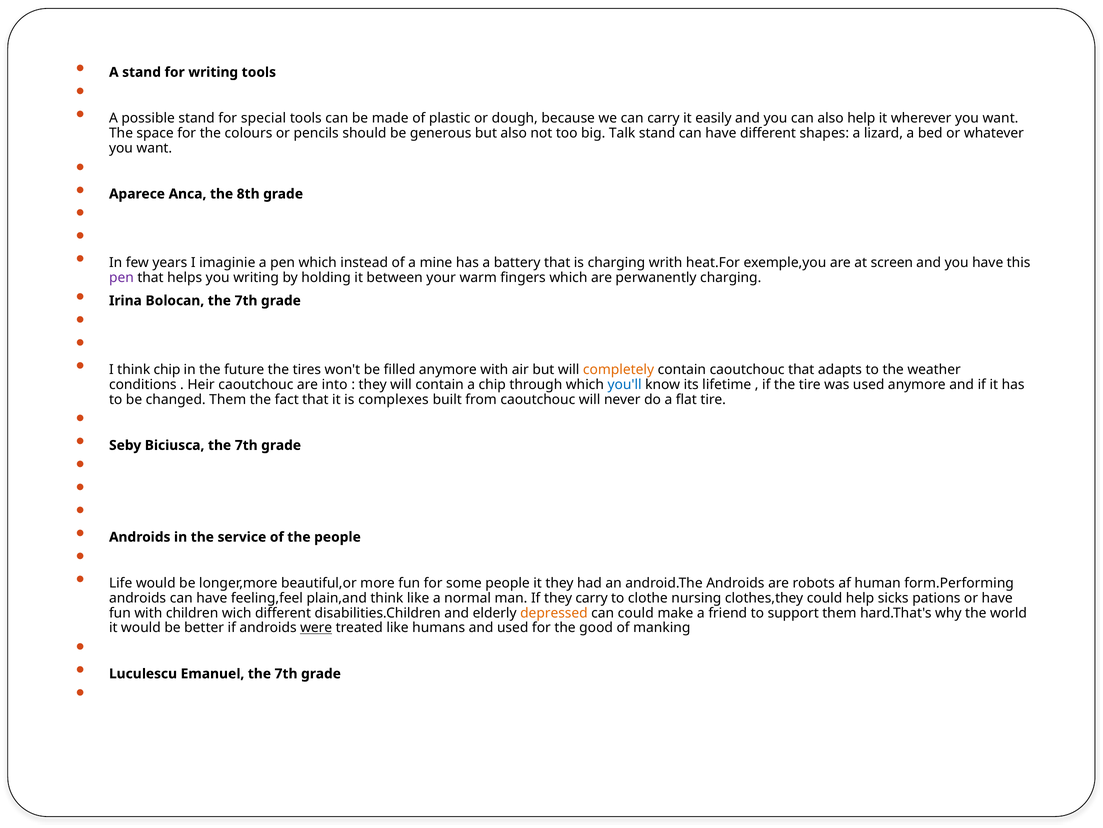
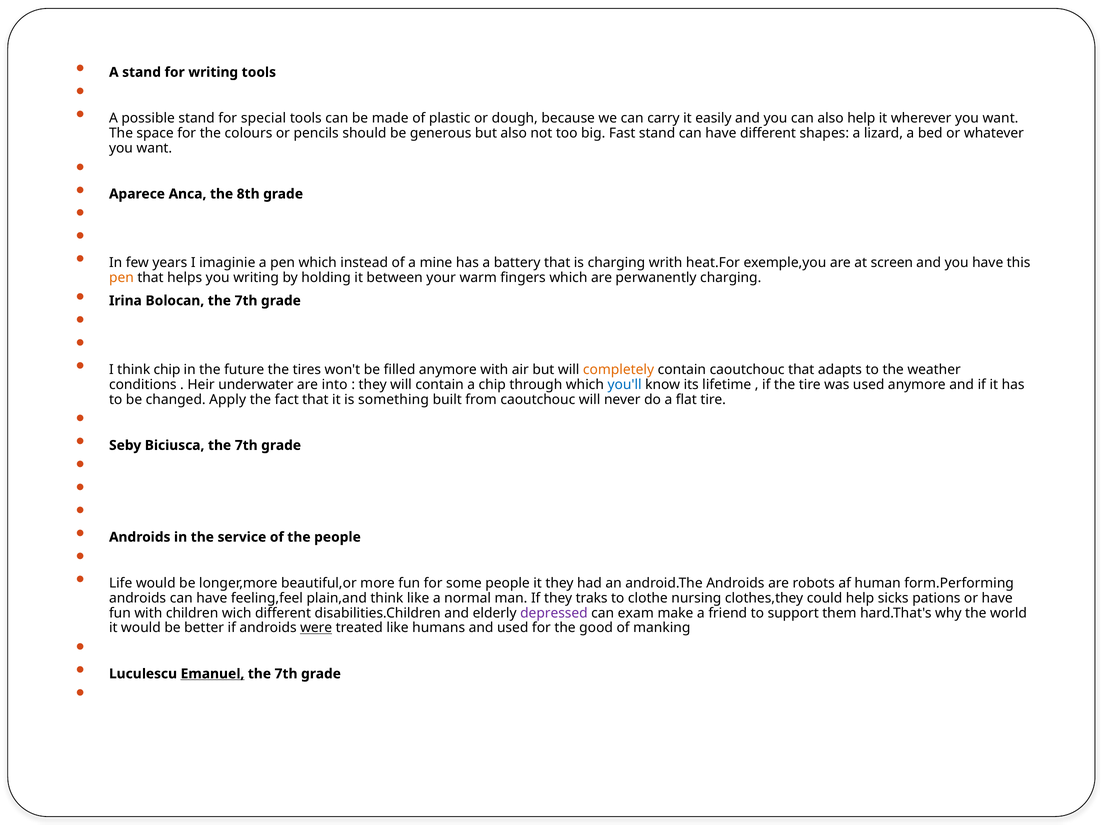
Talk: Talk -> Fast (622, 133)
pen colour: purple -> orange (121, 277)
Heir caoutchouc: caoutchouc -> underwater (256, 384)
changed Them: Them -> Apply (228, 399)
complexes: complexes -> something (393, 399)
they carry: carry -> traks (592, 597)
depressed colour: orange -> purple (554, 612)
can could: could -> exam (636, 612)
Emanuel underline: none -> present (212, 673)
